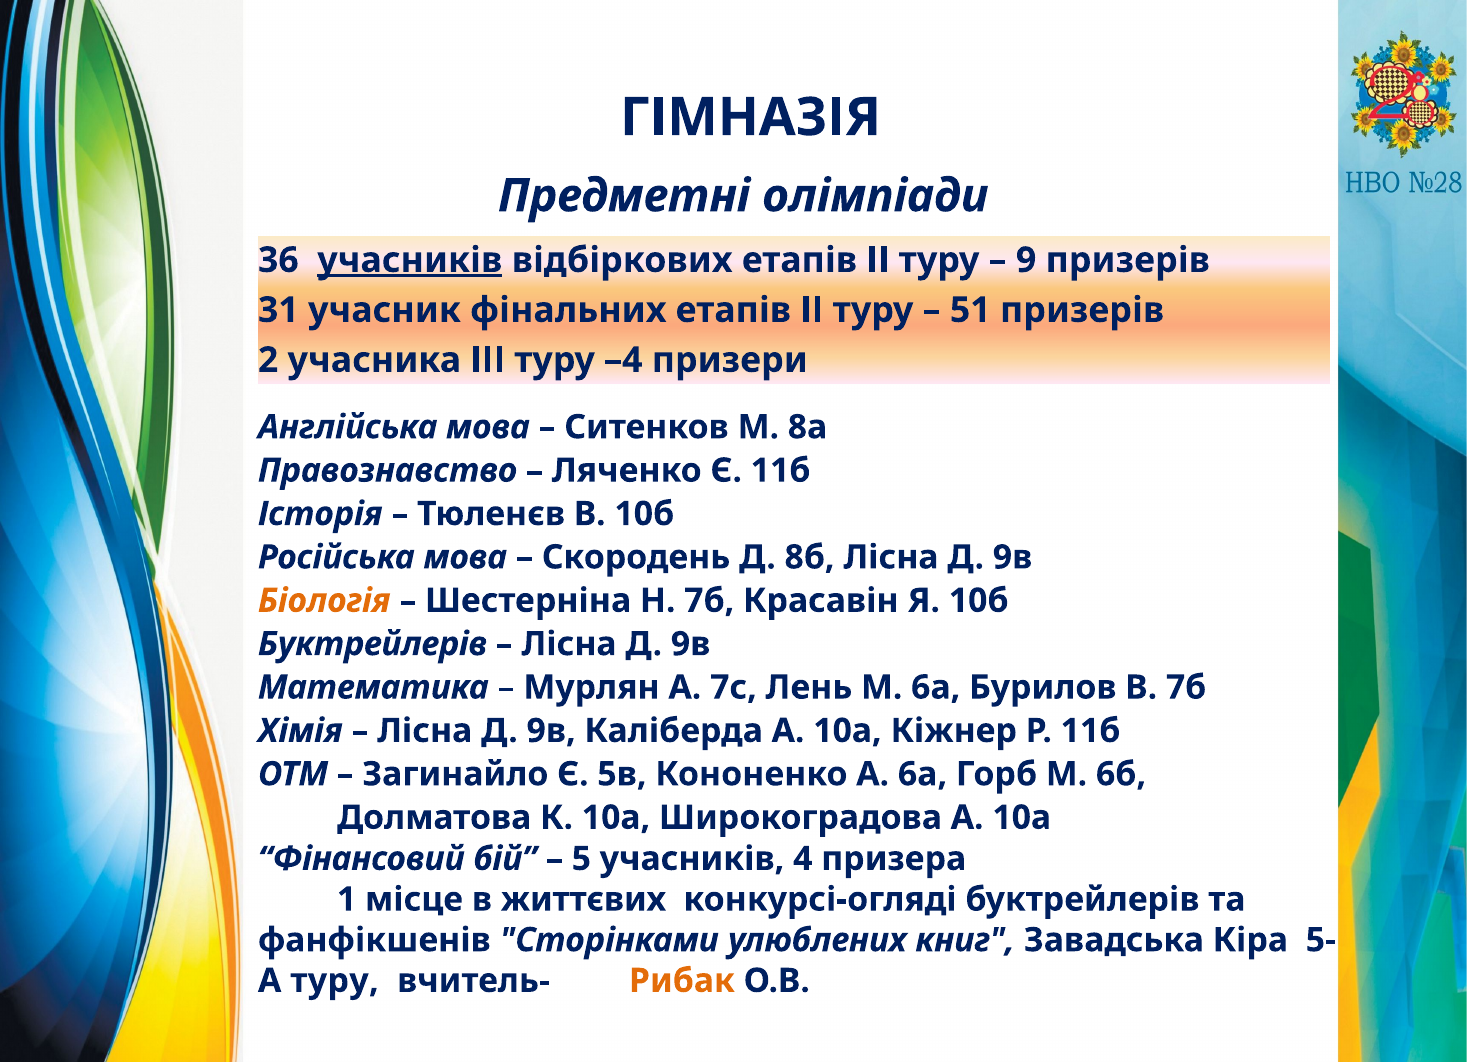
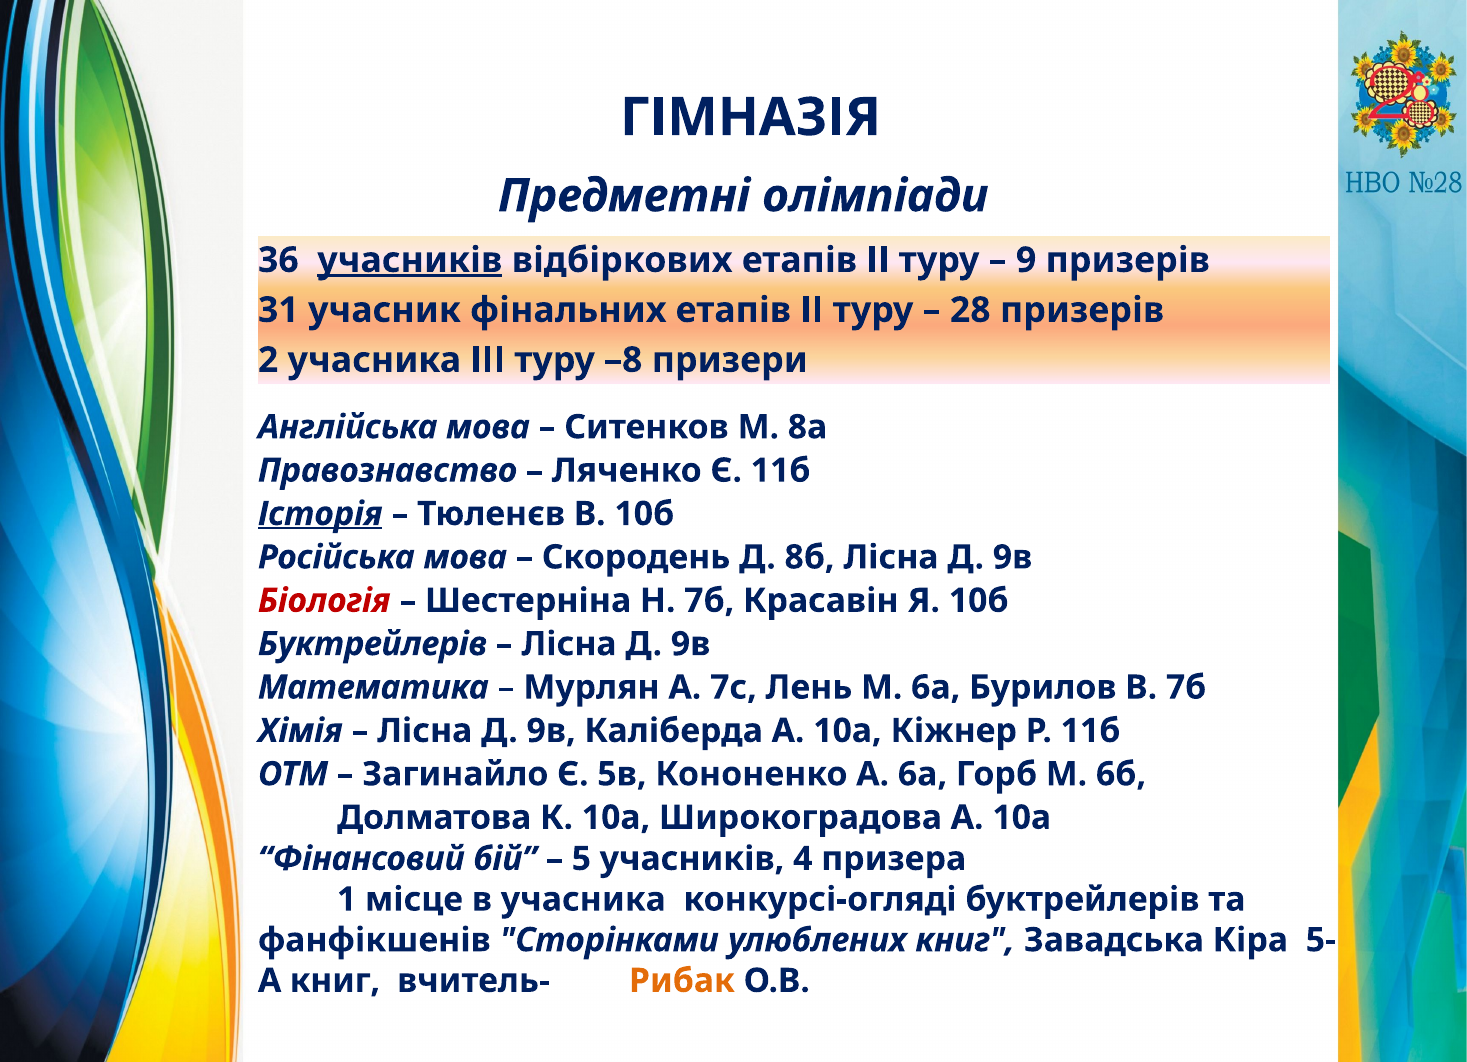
51: 51 -> 28 (970, 310)
–4: –4 -> –8 (623, 360)
Історія underline: none -> present (320, 514)
Біологія colour: orange -> red (324, 601)
в життєвих: життєвих -> учасника (583, 900)
А туру: туру -> книг (335, 981)
